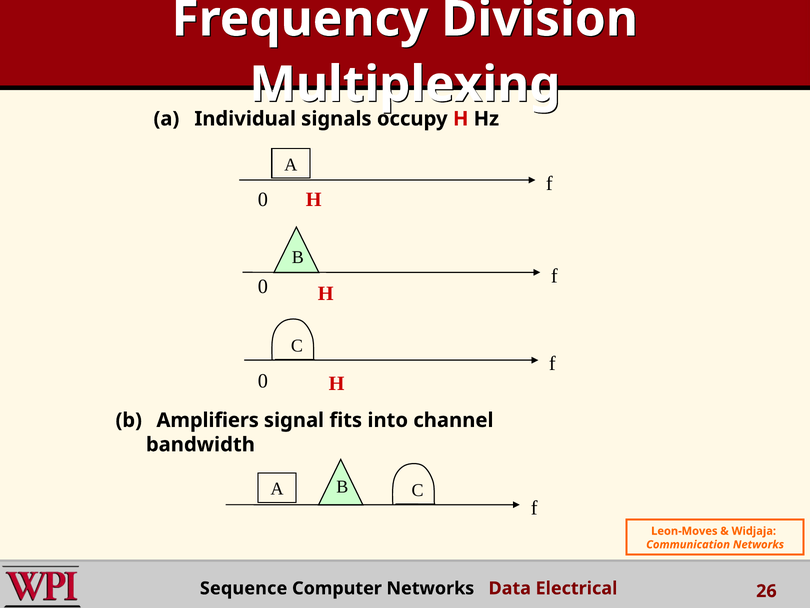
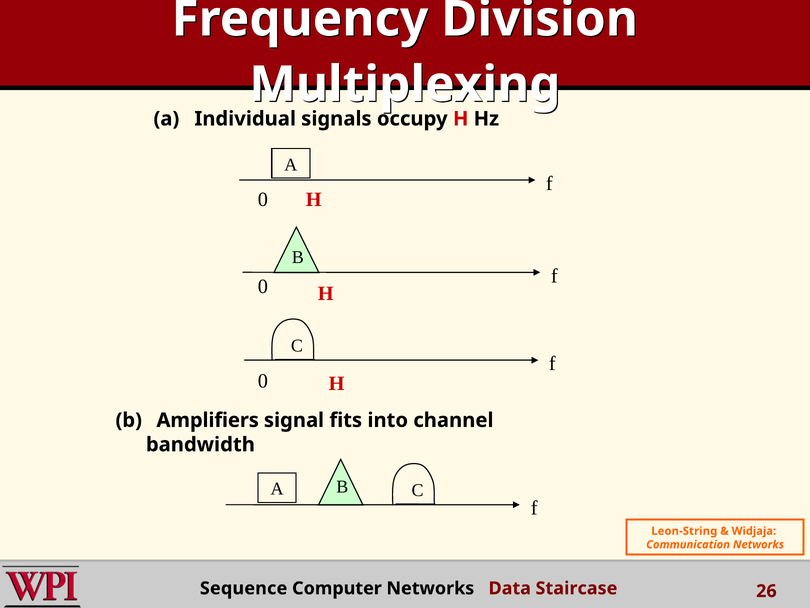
Leon-Moves: Leon-Moves -> Leon-String (684, 531)
Electrical: Electrical -> Staircase (576, 588)
